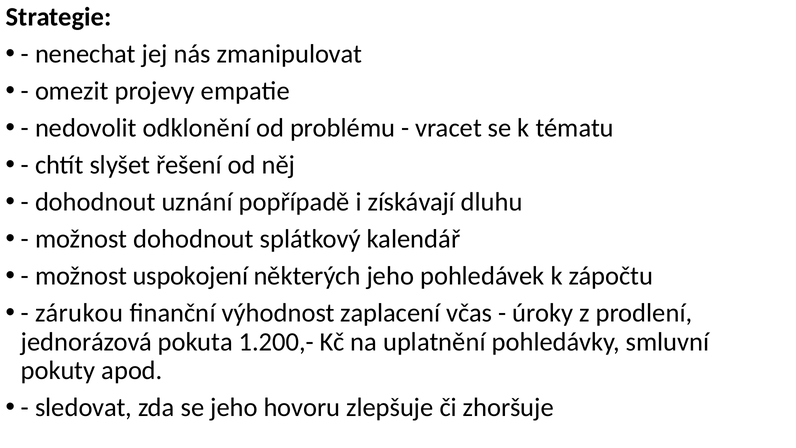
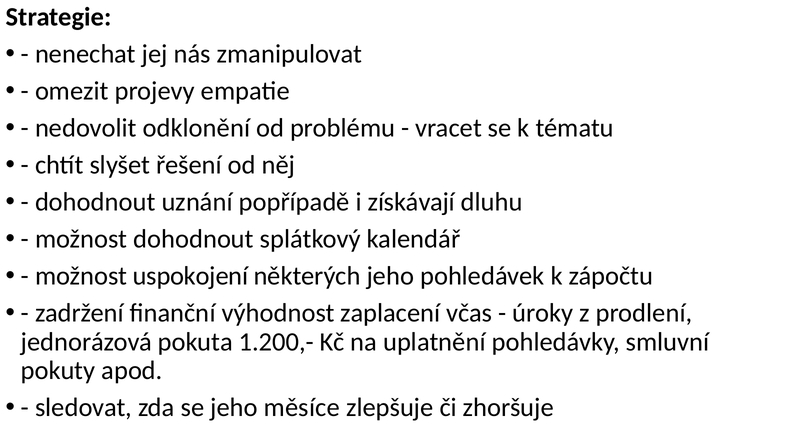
zárukou: zárukou -> zadržení (79, 313)
hovoru: hovoru -> měsíce (302, 407)
